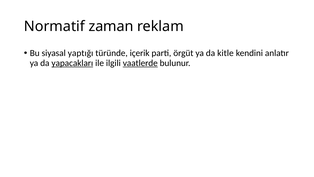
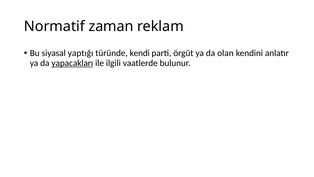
içerik: içerik -> kendi (140, 53)
kitle: kitle -> olan (225, 53)
vaatlerde underline: present -> none (140, 63)
